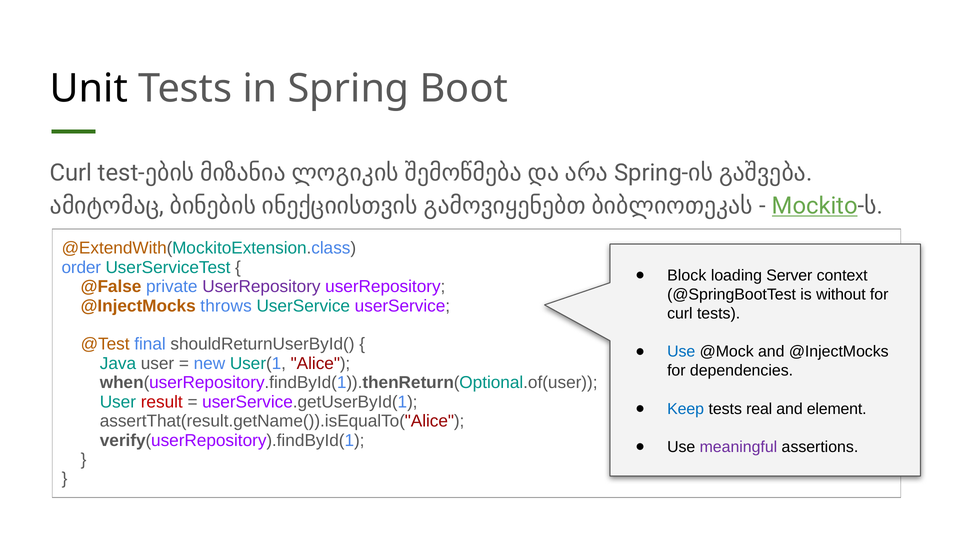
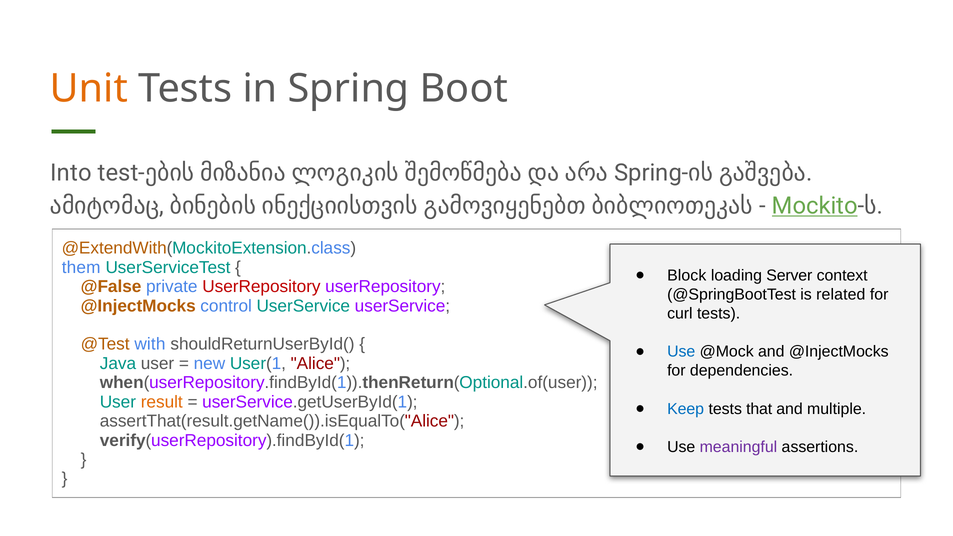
Unit colour: black -> orange (89, 89)
Curl: Curl -> Into (71, 173)
order: order -> them (81, 267)
UserRepository colour: purple -> red (261, 287)
without: without -> related (841, 295)
throws: throws -> control (226, 306)
final: final -> with (150, 344)
result colour: red -> orange (162, 402)
real: real -> that (759, 409)
element: element -> multiple (837, 409)
